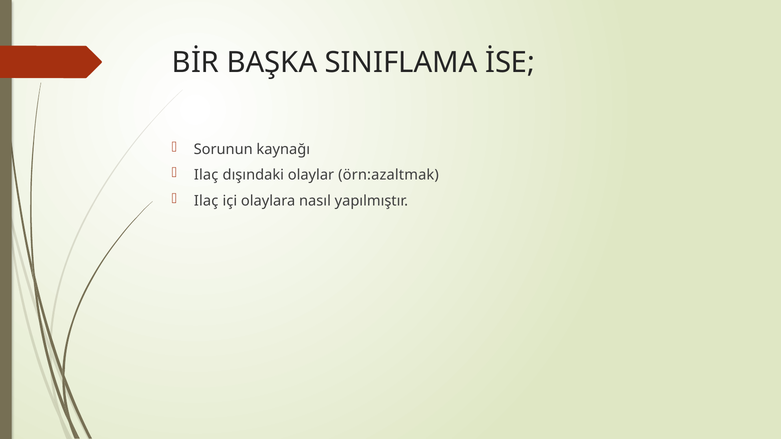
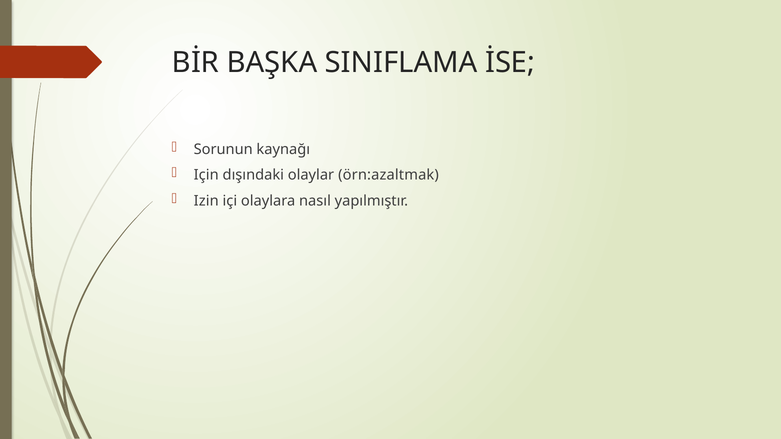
Ilaç: Ilaç -> Için (206, 175)
Ilaç: Ilaç -> Izin (206, 201)
